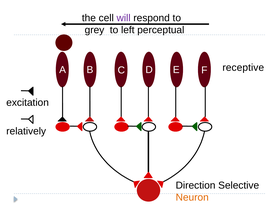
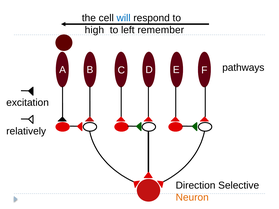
will colour: purple -> blue (124, 18)
grey: grey -> high (94, 30)
perceptual: perceptual -> remember (161, 30)
receptive: receptive -> pathways (243, 68)
